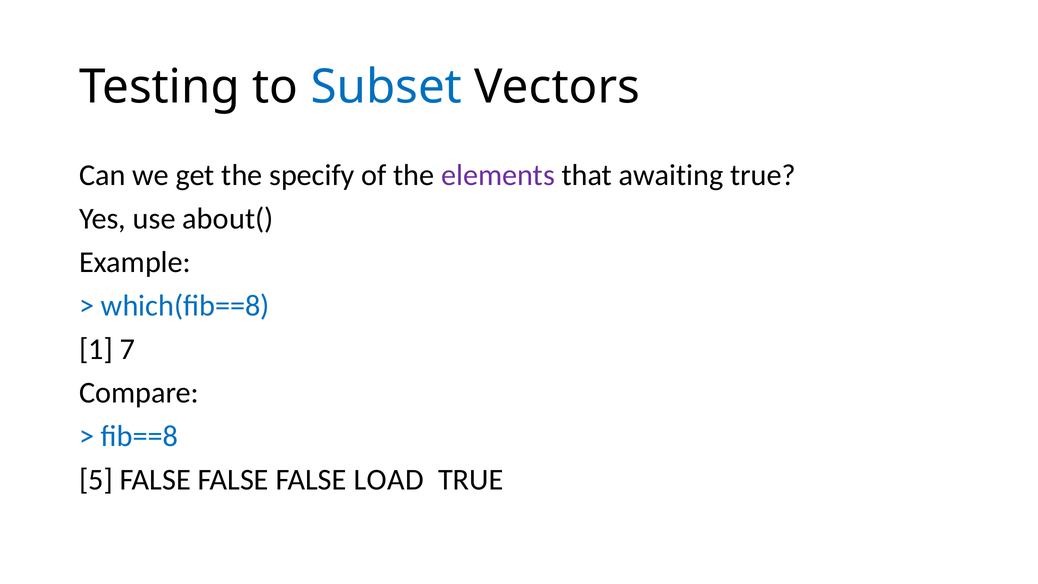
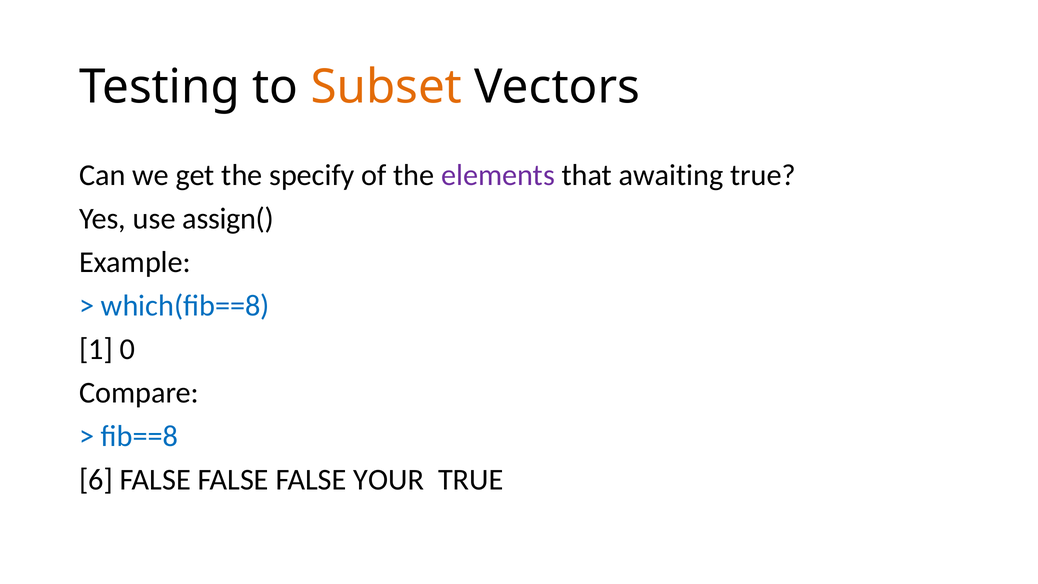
Subset colour: blue -> orange (386, 87)
about(: about( -> assign( (228, 219)
7: 7 -> 0 (127, 349)
5: 5 -> 6 (96, 480)
LOAD: LOAD -> YOUR (389, 480)
